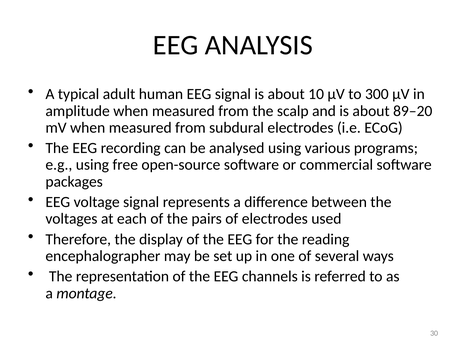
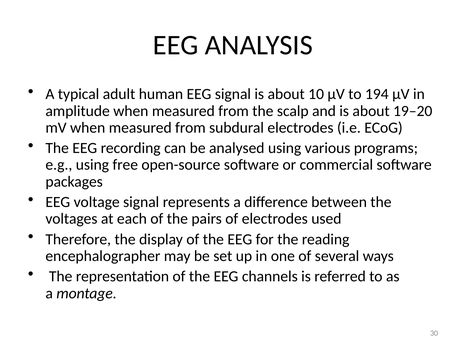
300: 300 -> 194 (377, 94)
89–20: 89–20 -> 19–20 (413, 111)
